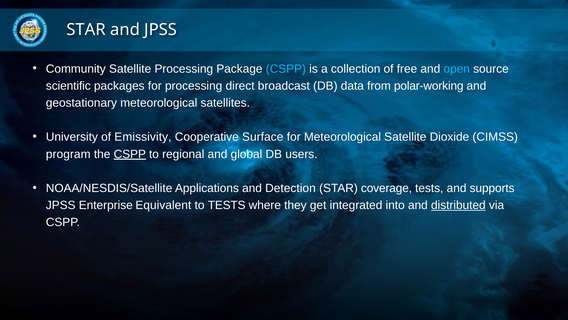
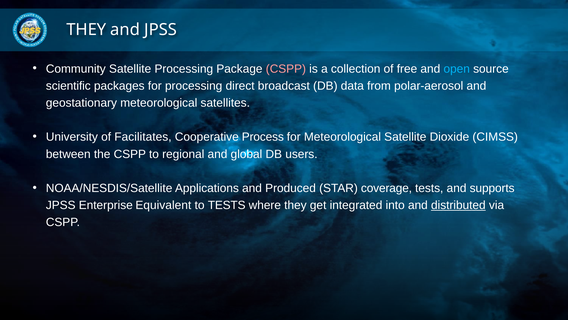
STAR: STAR -> THEY (86, 30)
CSPP colour: light blue -> pink (286, 69)
polar-working: polar-working -> polar-aerosol (429, 86)
Emissivity: Emissivity -> Facilitates (143, 137)
Surface: Surface -> Process (263, 137)
program: program -> between (68, 154)
CSPP underline: present -> none (130, 154)
Detection: Detection -> Produced (291, 188)
